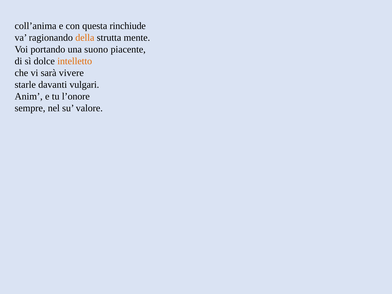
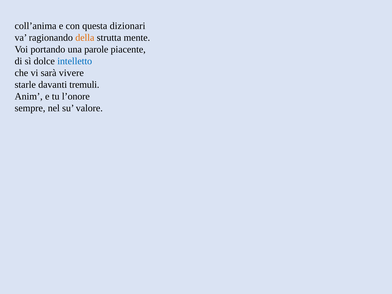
rinchiude: rinchiude -> dizionari (128, 26)
suono: suono -> parole (96, 49)
intelletto colour: orange -> blue (75, 61)
vulgari: vulgari -> tremuli (84, 85)
